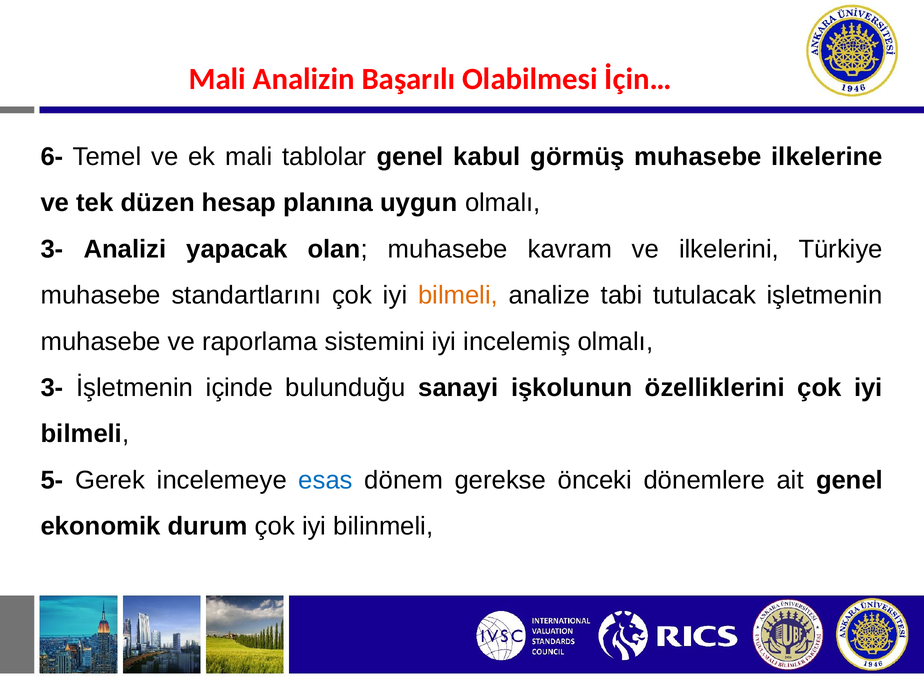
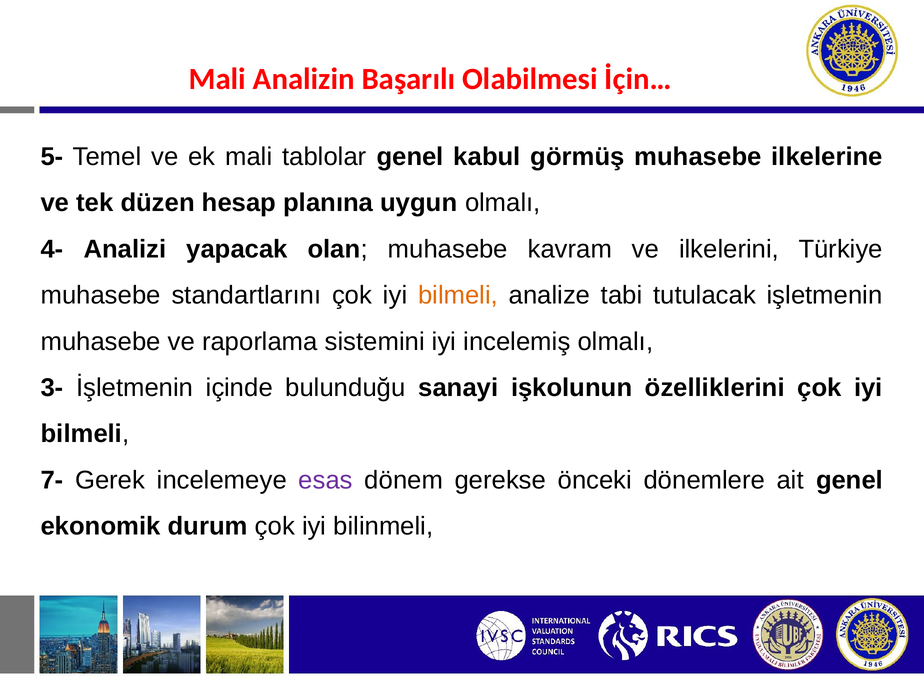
6-: 6- -> 5- (52, 157)
3-: 3- -> 4- (52, 249)
5-: 5- -> 7- (52, 480)
esas colour: blue -> purple (326, 480)
